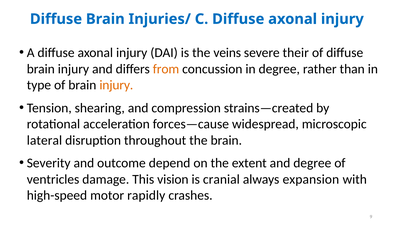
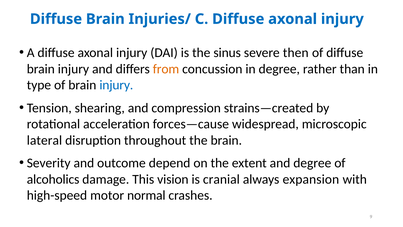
veins: veins -> sinus (227, 53)
their: their -> then (296, 53)
injury colour: orange -> blue (116, 85)
ventricles: ventricles -> alcoholics (53, 179)
rapidly: rapidly -> normal (146, 195)
